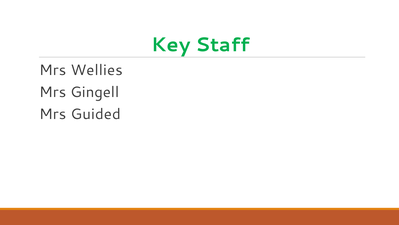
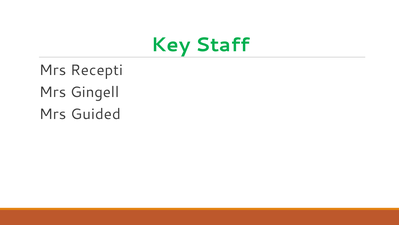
Wellies: Wellies -> Recepti (97, 70)
